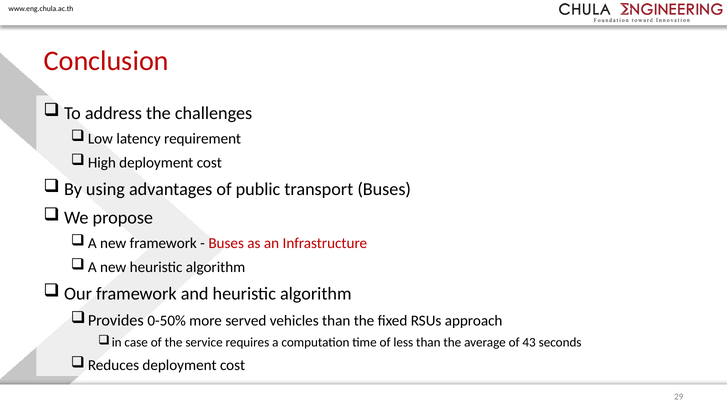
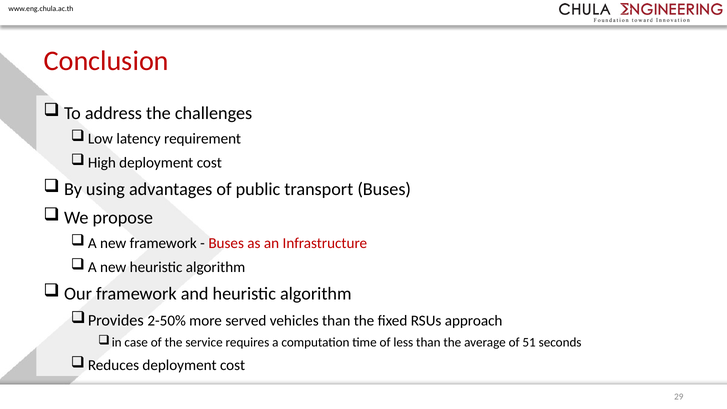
0-50%: 0-50% -> 2-50% (167, 321)
43: 43 -> 51 (529, 343)
